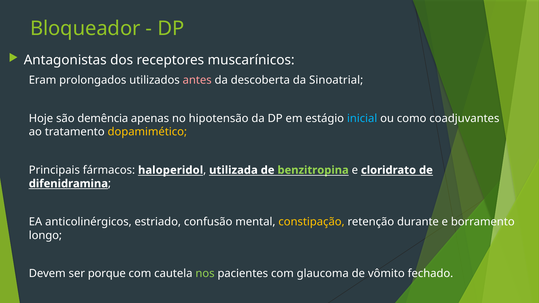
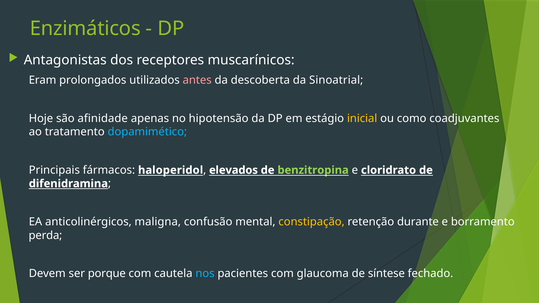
Bloqueador: Bloqueador -> Enzimáticos (85, 28)
demência: demência -> afinidade (103, 119)
inicial colour: light blue -> yellow (362, 119)
dopamimético colour: yellow -> light blue (147, 132)
utilizada: utilizada -> elevados (233, 170)
estriado: estriado -> maligna (158, 222)
longo: longo -> perda (45, 235)
nos colour: light green -> light blue (205, 274)
vômito: vômito -> síntese (386, 274)
